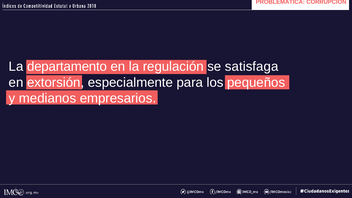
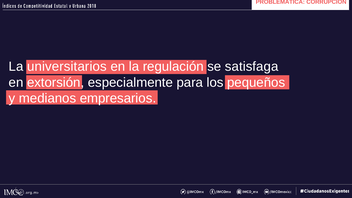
departamento: departamento -> universitarios (67, 67)
